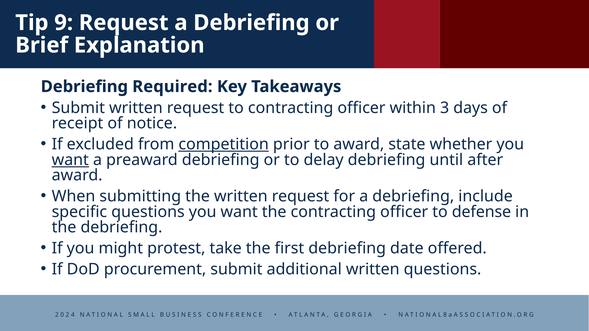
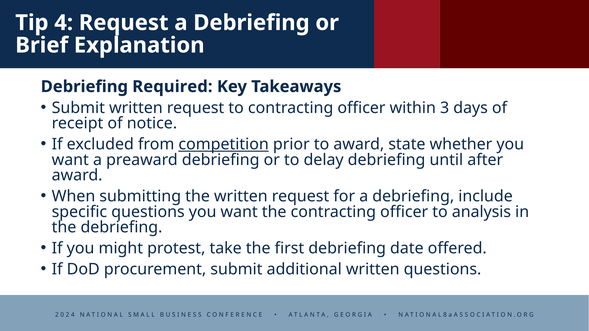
Tip 9: 9 -> 4 (64, 23)
want underline: present -> none (70, 160)
defense: defense -> analysis (481, 212)
